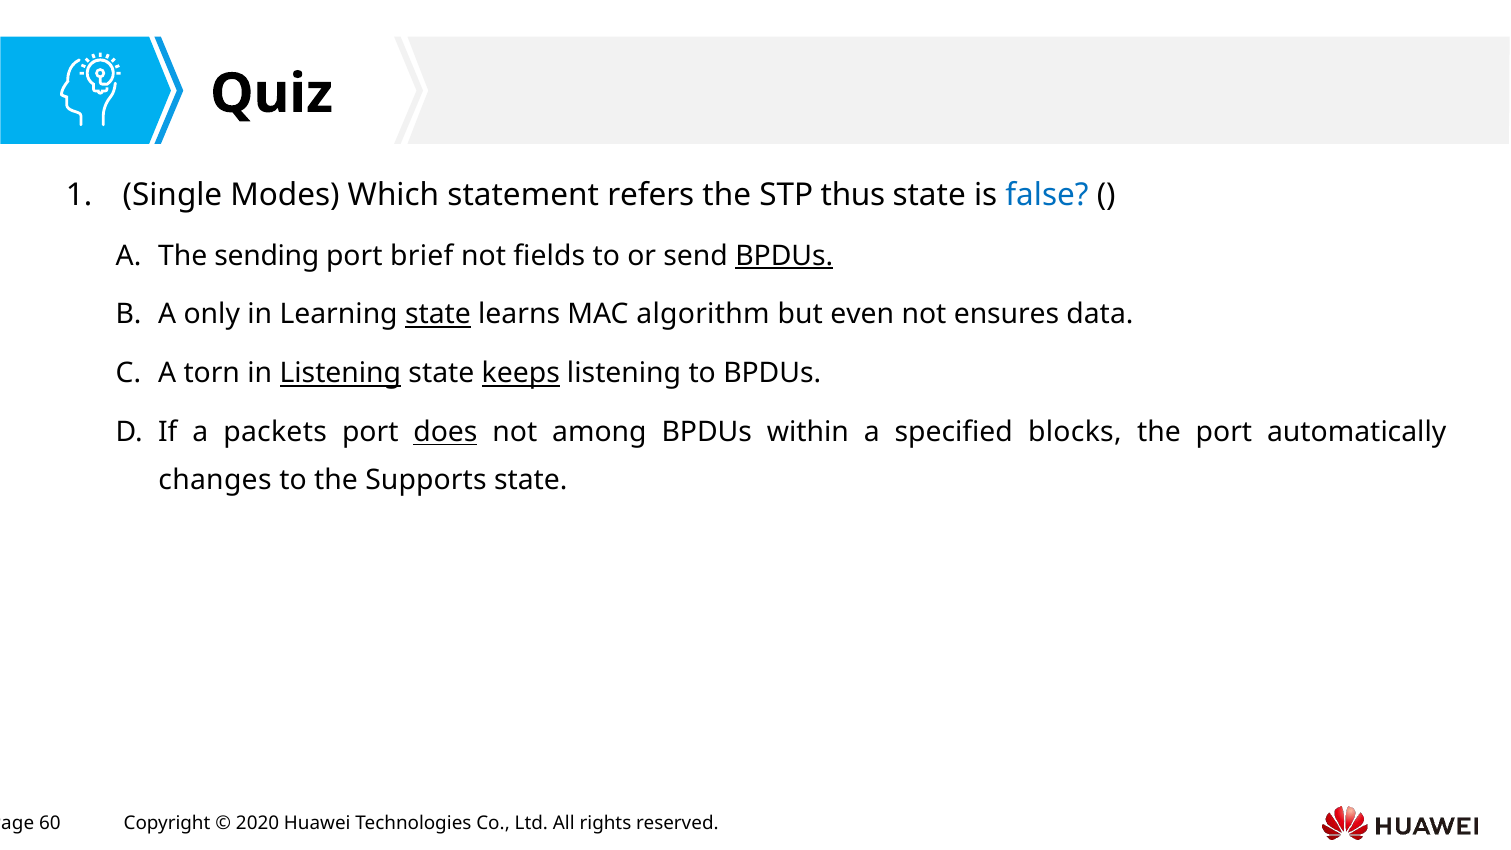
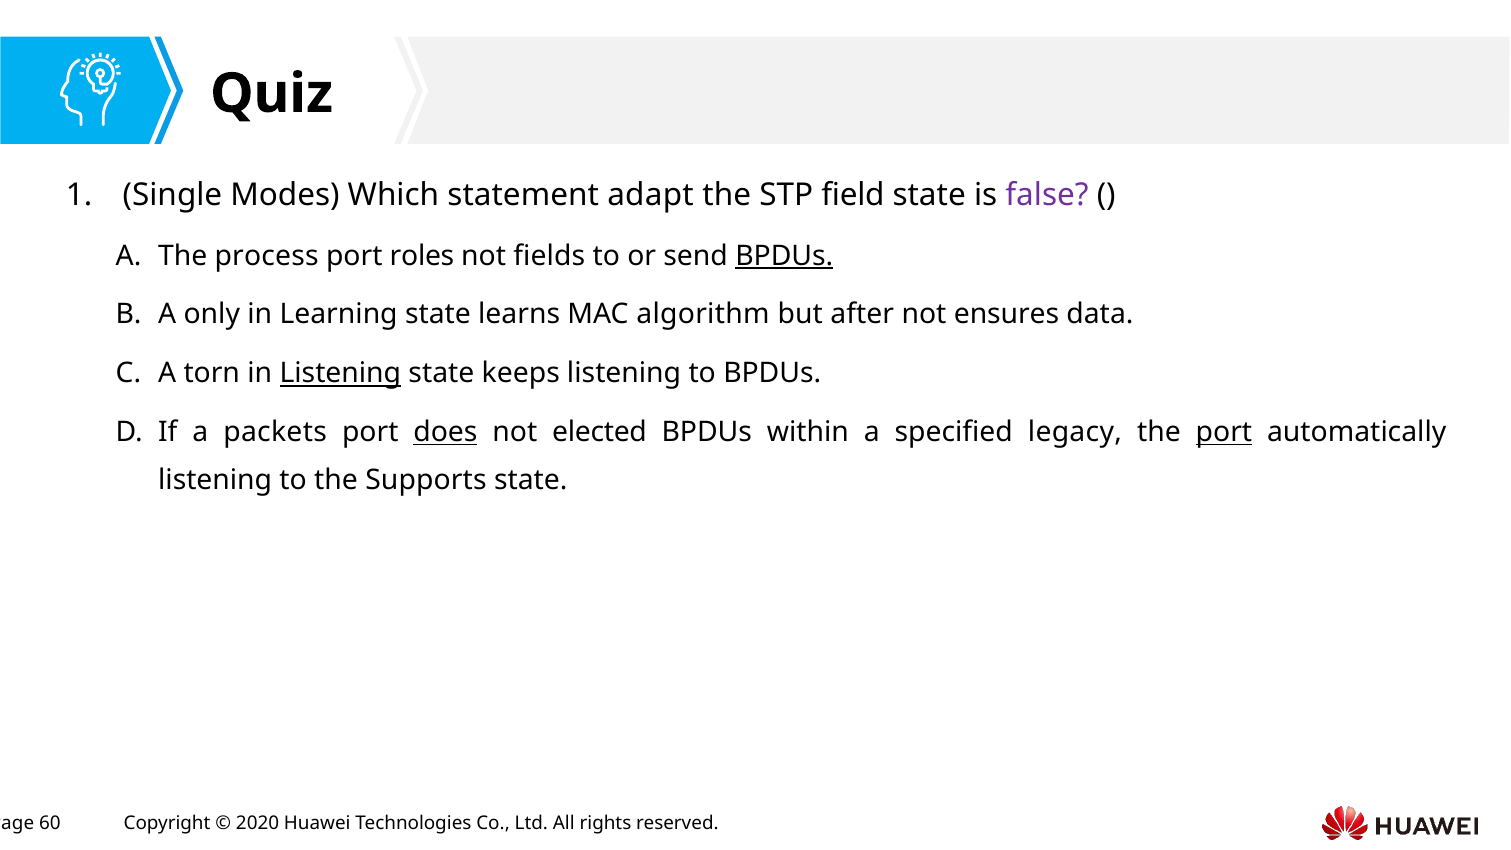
refers: refers -> adapt (651, 195)
thus: thus -> field (853, 195)
false colour: blue -> purple (1047, 195)
sending: sending -> process (267, 256)
brief: brief -> roles (422, 256)
state underline: present -> none (438, 315)
even: even -> after (862, 315)
keeps underline: present -> none (521, 373)
among: among -> elected (600, 432)
blocks: blocks -> legacy (1075, 432)
port underline: none -> present (1224, 432)
changes: changes -> listening (215, 480)
